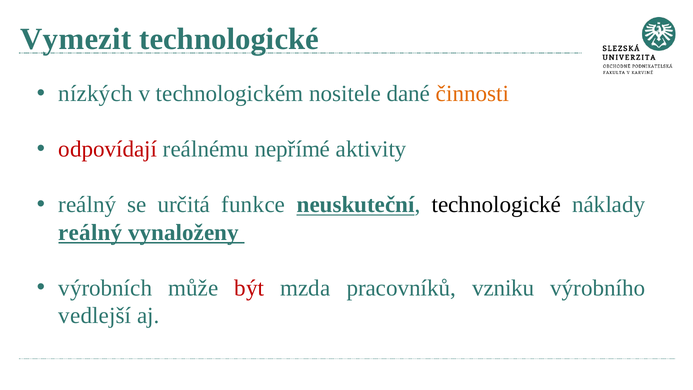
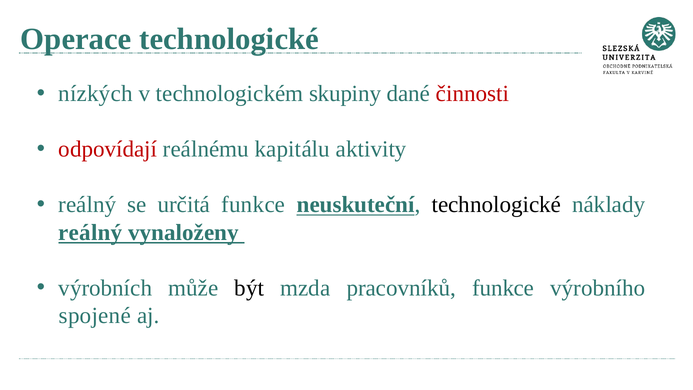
Vymezit: Vymezit -> Operace (76, 39)
nositele: nositele -> skupiny (345, 94)
činnosti colour: orange -> red (473, 94)
nepřímé: nepřímé -> kapitálu (292, 149)
být colour: red -> black (249, 288)
pracovníků vzniku: vzniku -> funkce (503, 288)
vedlejší: vedlejší -> spojené (95, 315)
